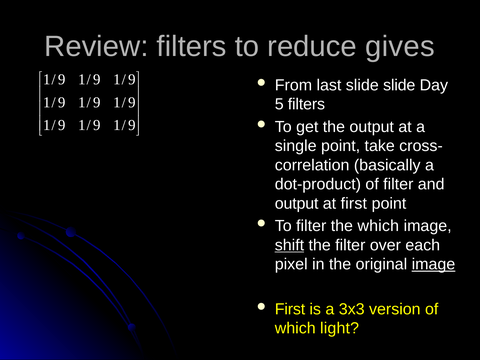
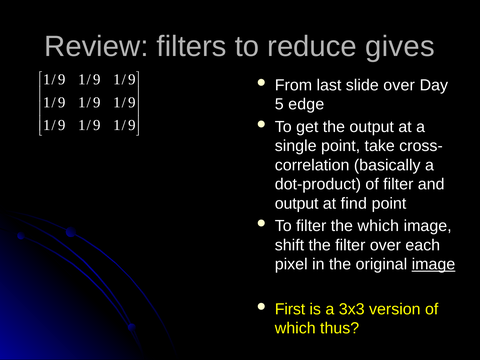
slide slide: slide -> over (399, 85)
5 filters: filters -> edge (306, 104)
at first: first -> find (354, 204)
shift underline: present -> none (289, 245)
light: light -> thus (340, 328)
